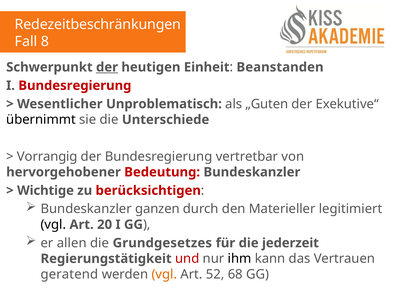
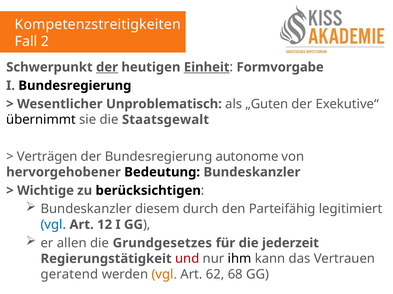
Redezeitbeschränkungen: Redezeitbeschränkungen -> Kompetenzstreitigkeiten (98, 24)
8: 8 -> 2 (45, 42)
Einheit underline: none -> present (207, 67)
Beanstanden: Beanstanden -> Formvorgabe (280, 67)
Bundesregierung colour: red -> black (75, 86)
Unterschiede: Unterschiede -> Staatsgewalt (165, 120)
Vorrangig: Vorrangig -> Verträgen (47, 157)
vertretbar: vertretbar -> autonome (247, 157)
Bedeutung colour: red -> black (162, 173)
berücksichtigen colour: red -> black (148, 191)
ganzen: ganzen -> diesem (157, 209)
Materieller: Materieller -> Parteifähig (282, 209)
vgl colour: black -> blue (53, 225)
20: 20 -> 12 (105, 225)
52: 52 -> 62 (215, 275)
